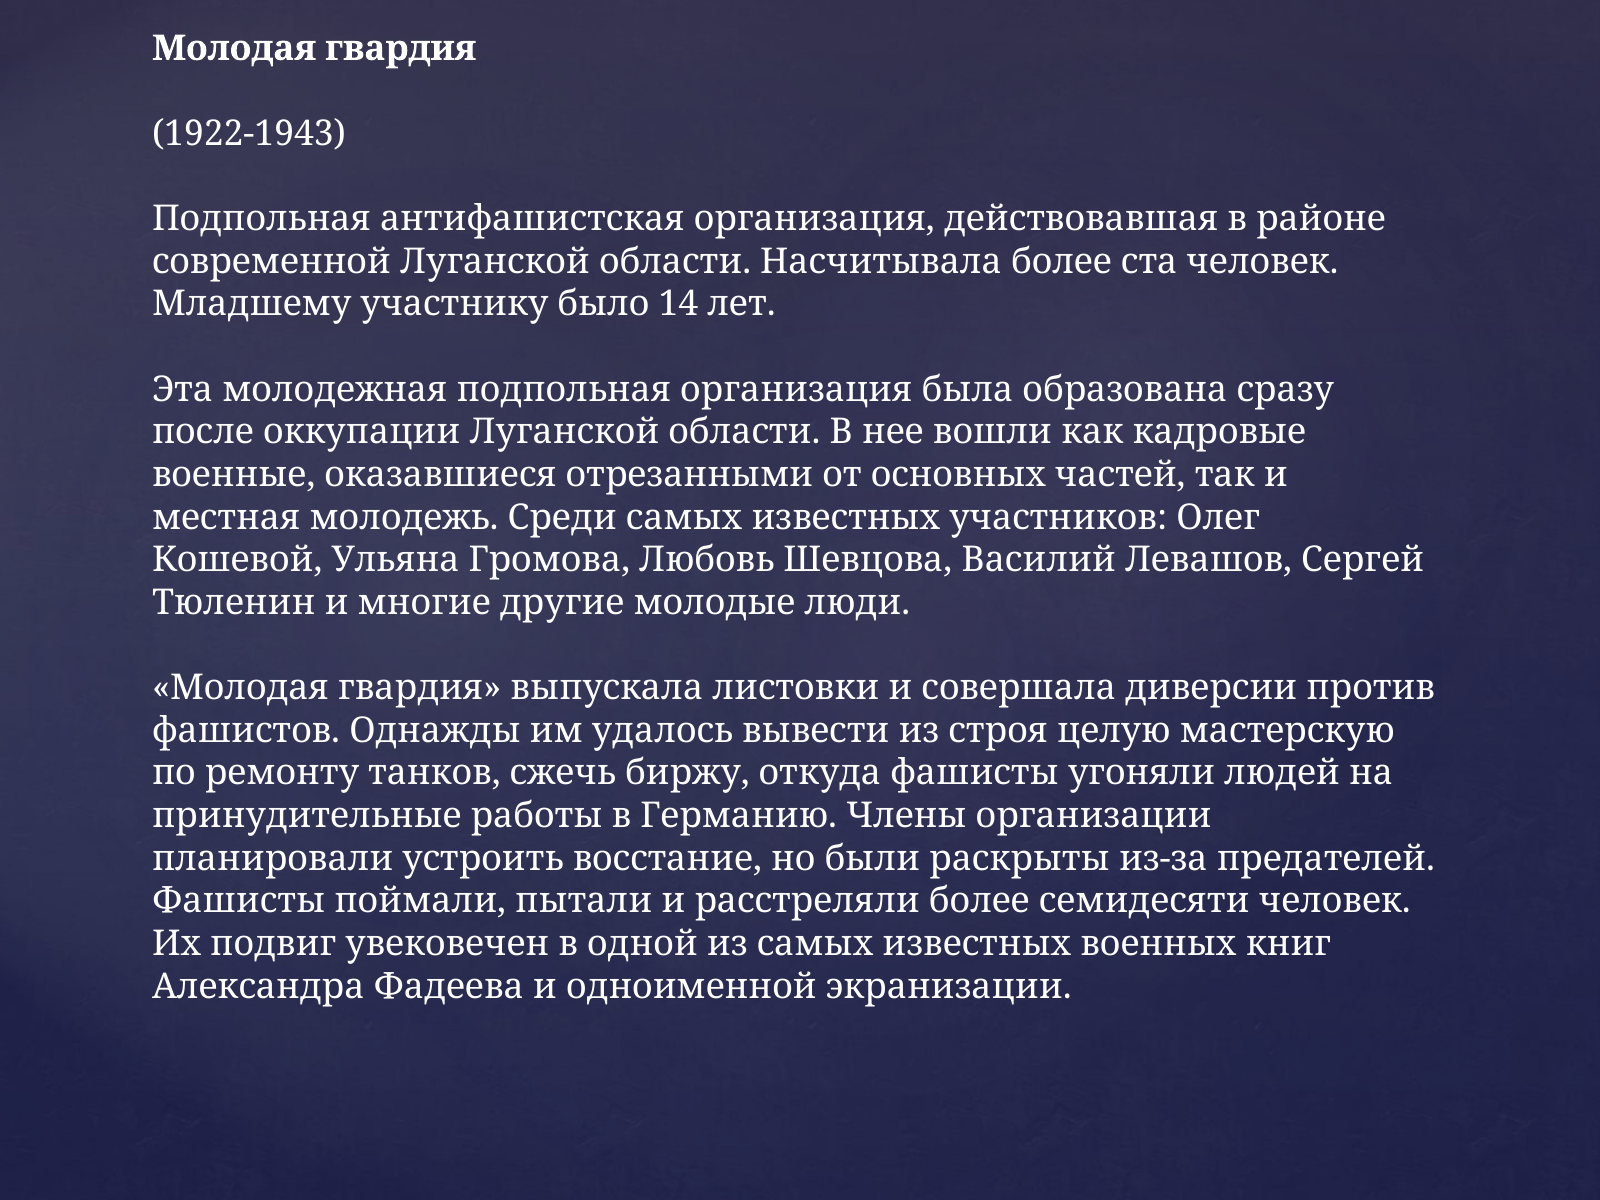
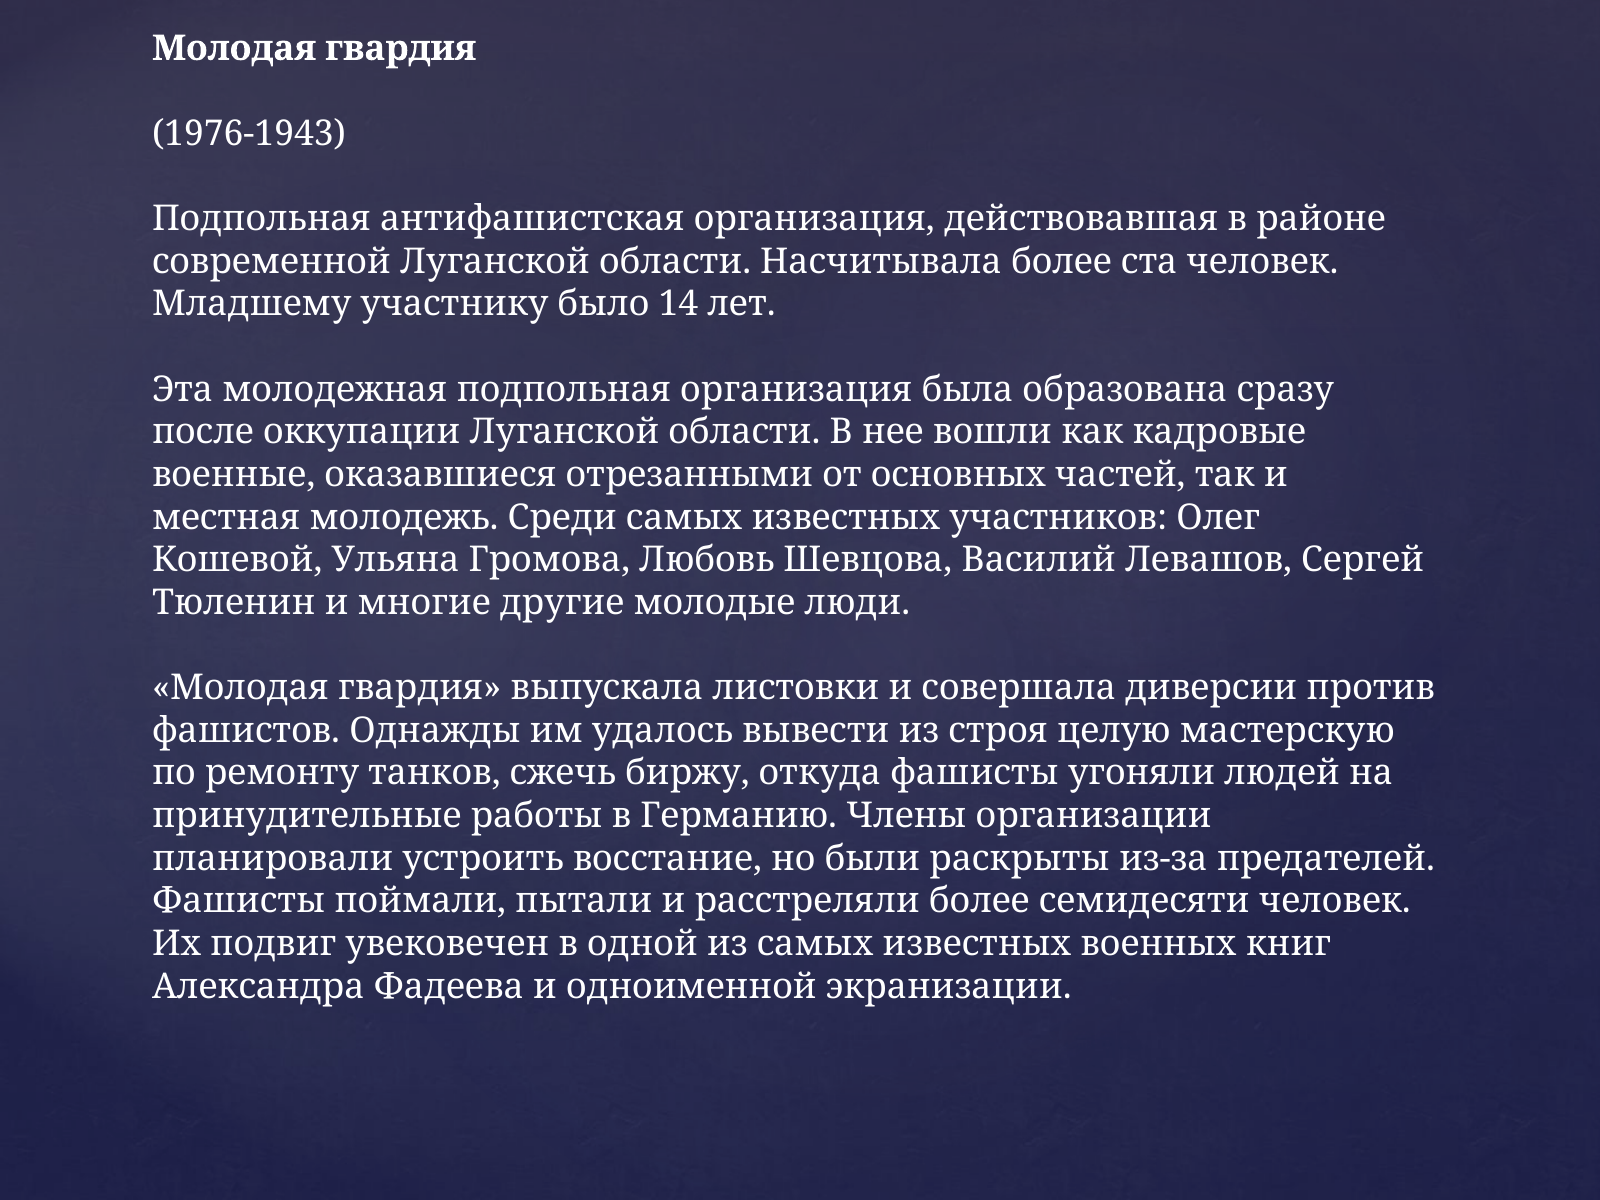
1922-1943: 1922-1943 -> 1976-1943 (249, 134)
